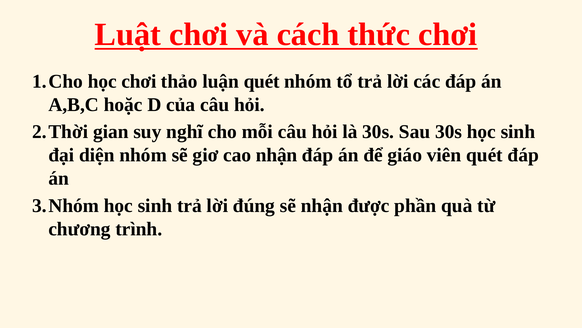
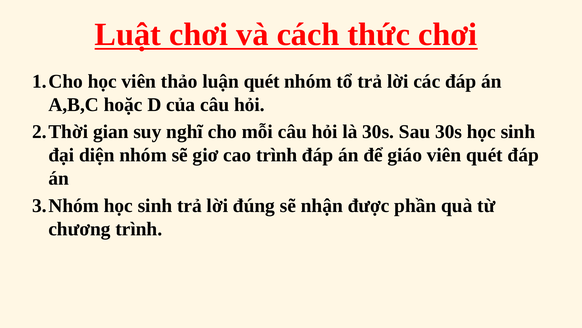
học chơi: chơi -> viên (139, 81)
cao nhận: nhận -> trình (277, 155)
